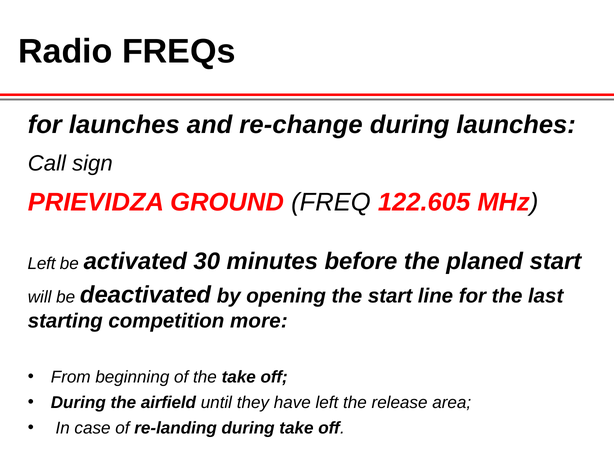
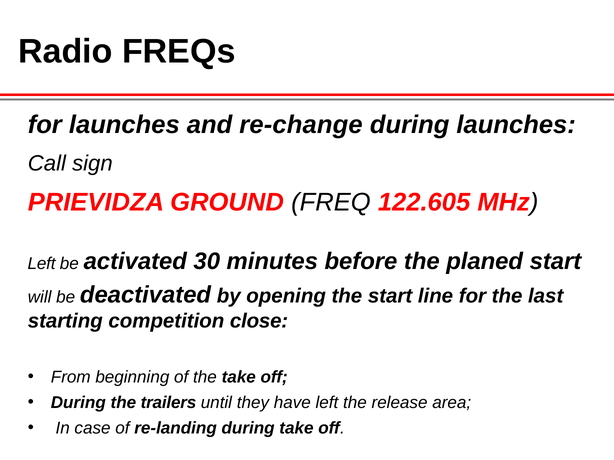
more: more -> close (259, 321)
airfield: airfield -> trailers (168, 403)
